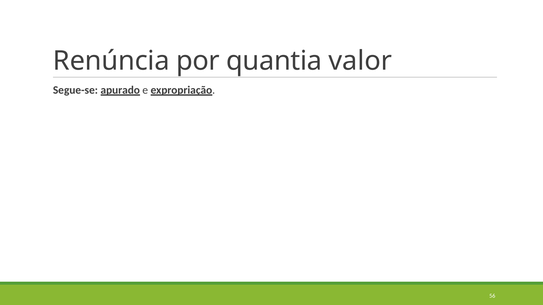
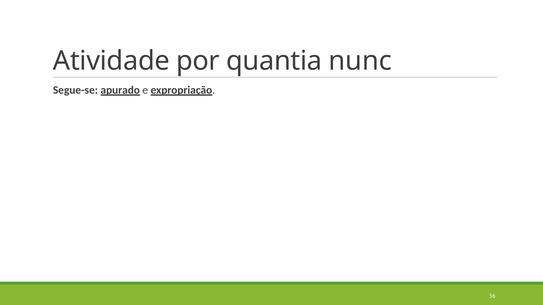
Renúncia: Renúncia -> Atividade (111, 61)
valor: valor -> nunc (360, 61)
